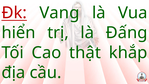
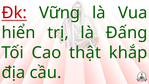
Vang: Vang -> Vững (60, 13)
